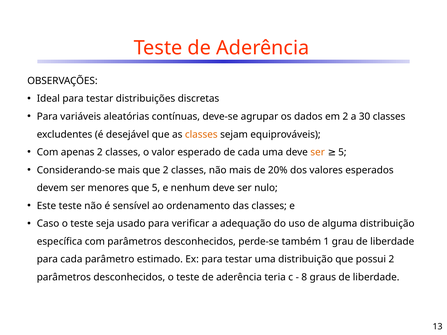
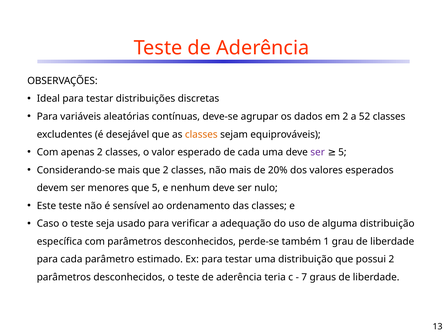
30: 30 -> 52 (365, 117)
ser colour: orange -> purple (318, 152)
8: 8 -> 7 (304, 277)
